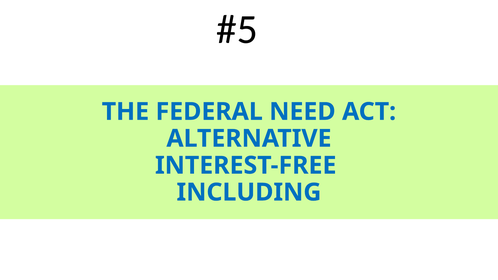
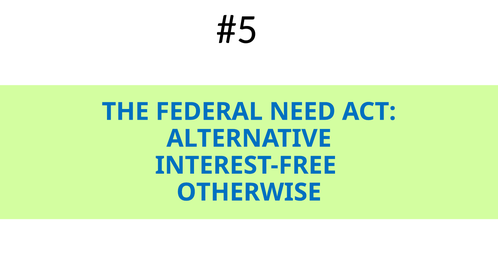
INCLUDING: INCLUDING -> OTHERWISE (249, 192)
